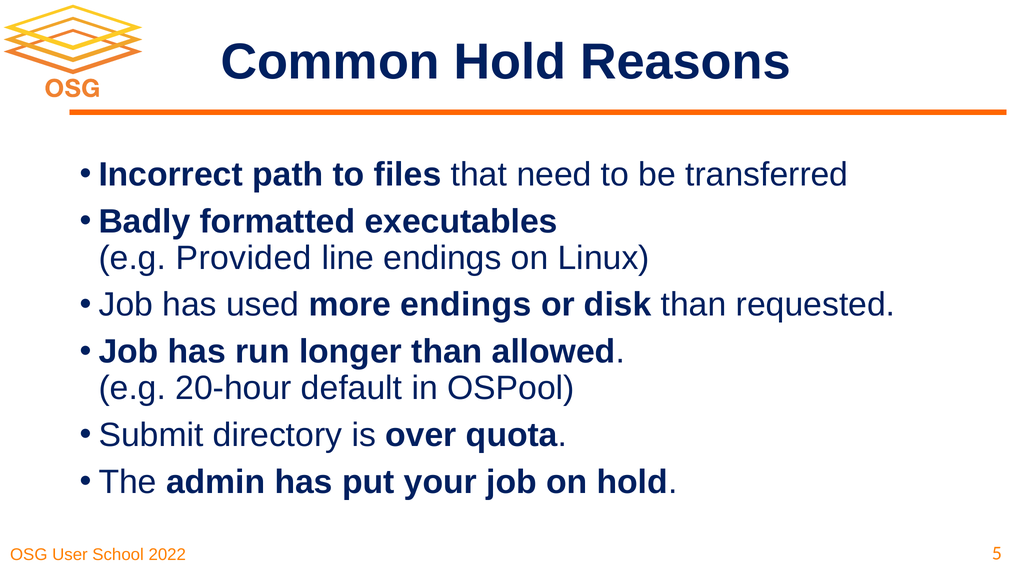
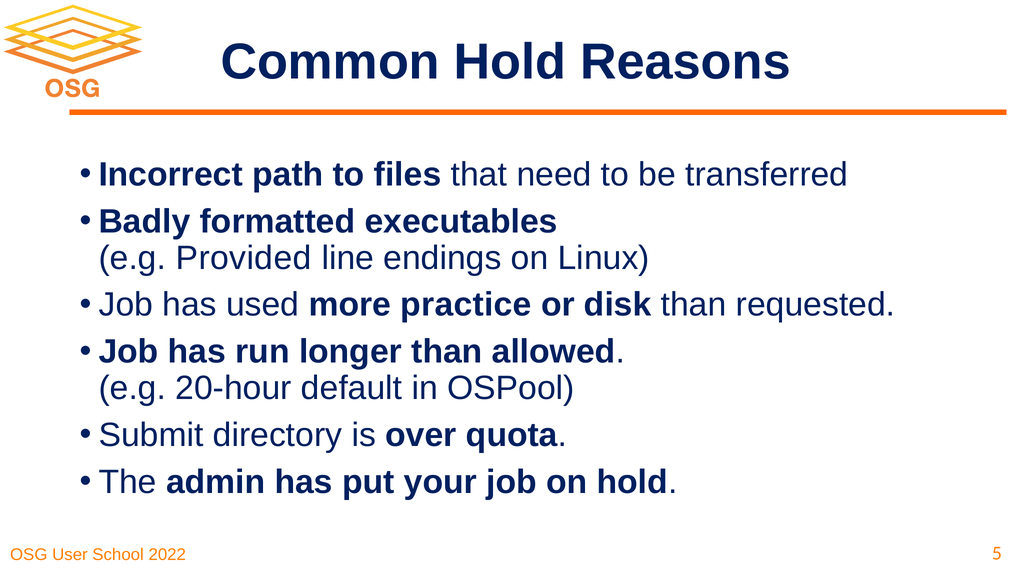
more endings: endings -> practice (466, 305)
